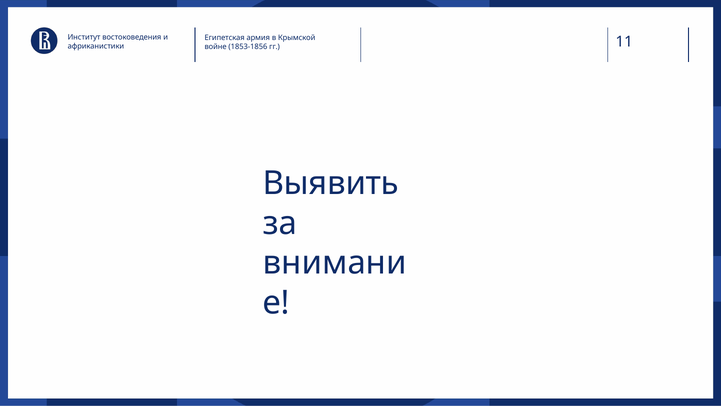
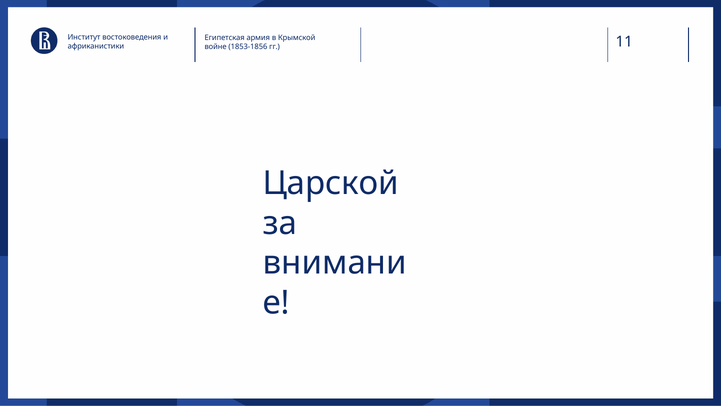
Выявить: Выявить -> Царской (331, 183)
